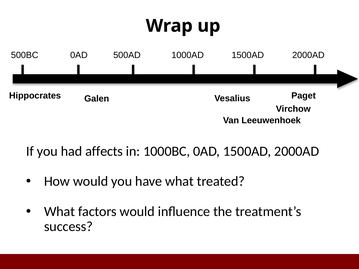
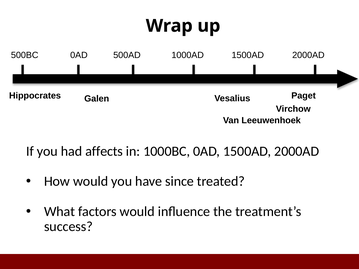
have what: what -> since (180, 182)
